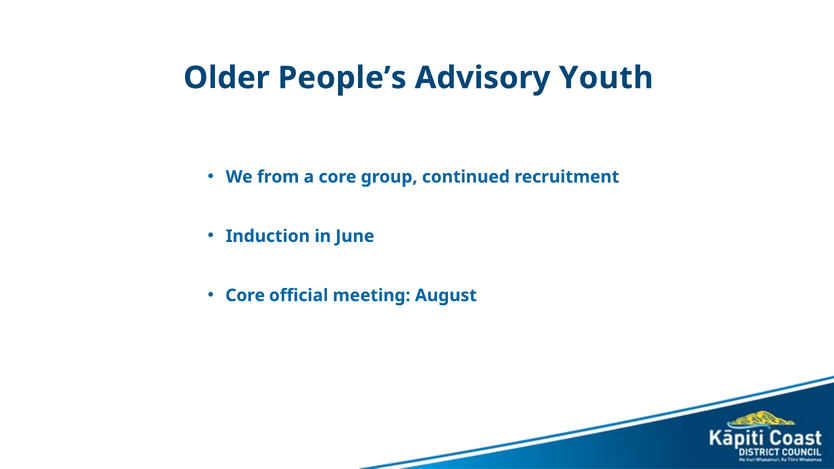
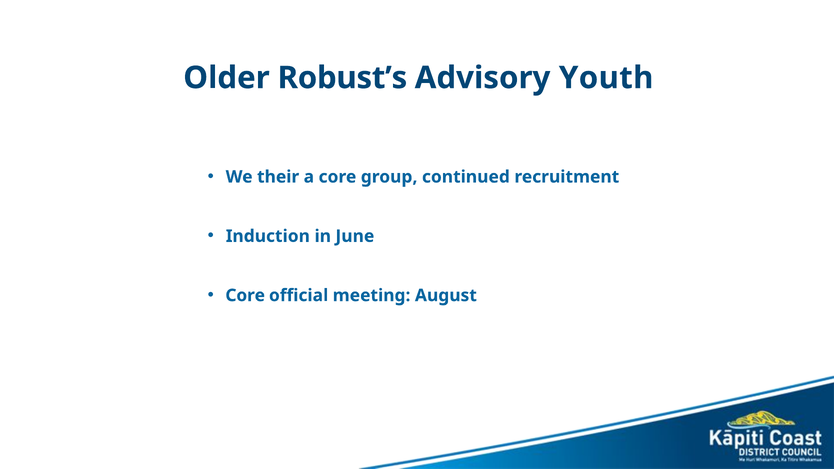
People’s: People’s -> Robust’s (342, 78)
from: from -> their (278, 177)
